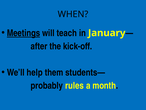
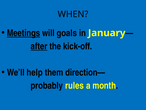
teach: teach -> goals (67, 33)
after underline: none -> present (39, 46)
students—: students— -> direction— (85, 72)
